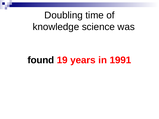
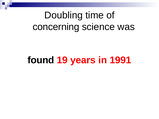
knowledge: knowledge -> concerning (56, 27)
